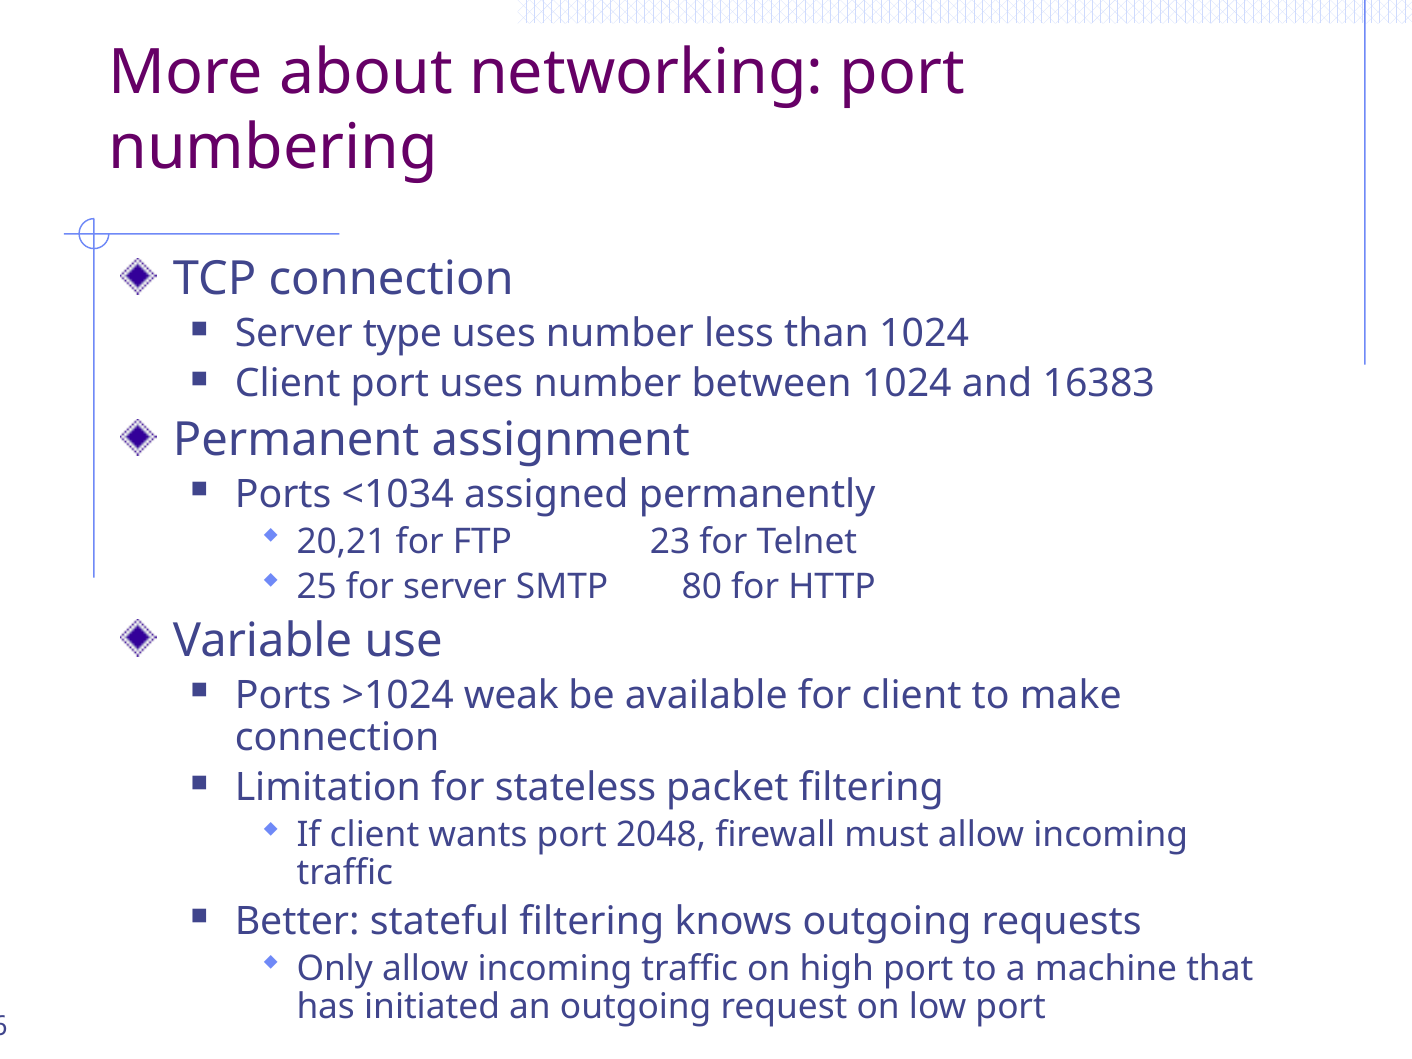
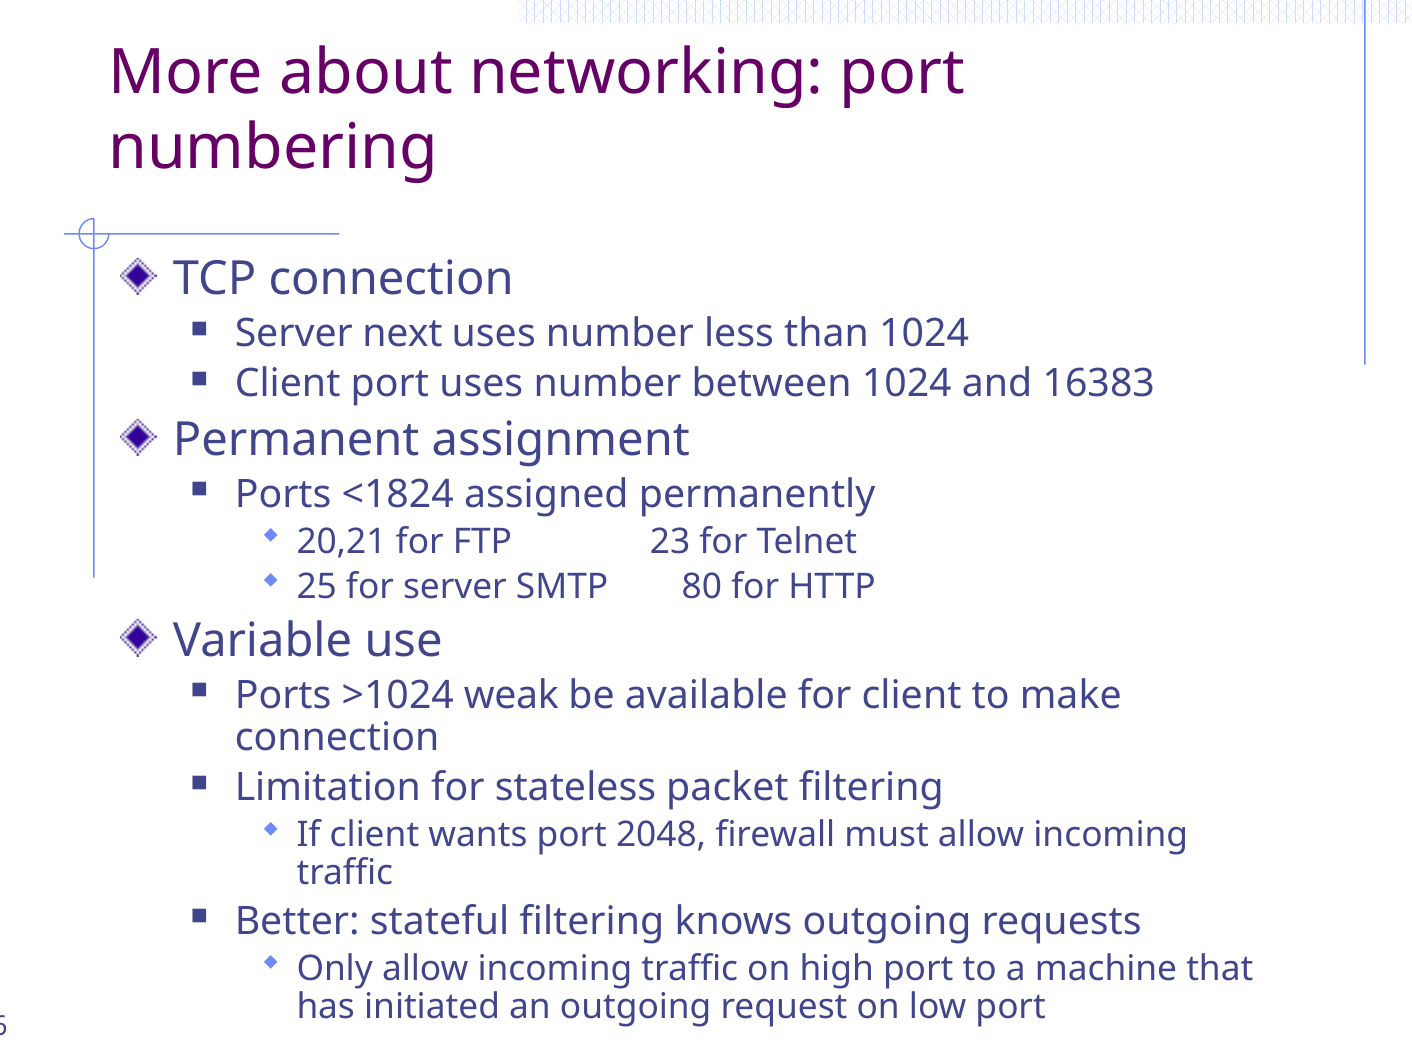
type: type -> next (402, 334)
<1034: <1034 -> <1824 (398, 494)
